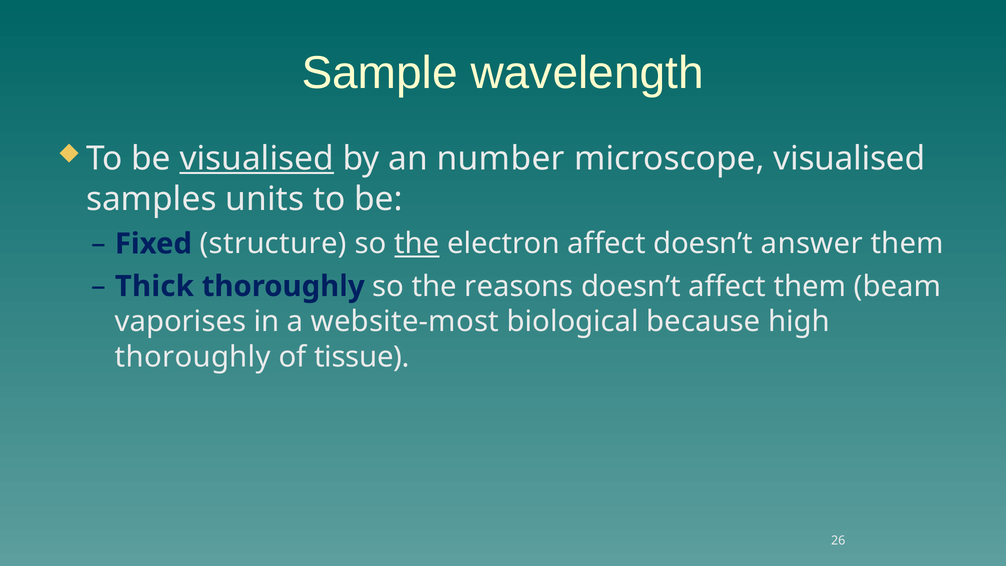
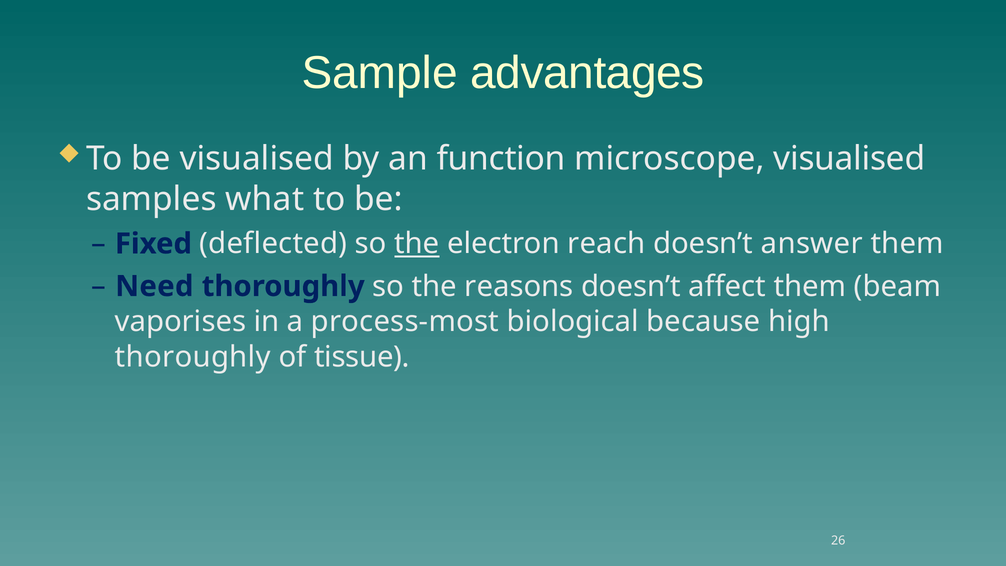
wavelength: wavelength -> advantages (587, 73)
visualised underline: present -> none (257, 159)
number: number -> function (501, 159)
units: units -> what (265, 199)
structure: structure -> deflected (273, 244)
electron affect: affect -> reach (606, 244)
Thick: Thick -> Need (154, 286)
website-most: website-most -> process-most (405, 322)
